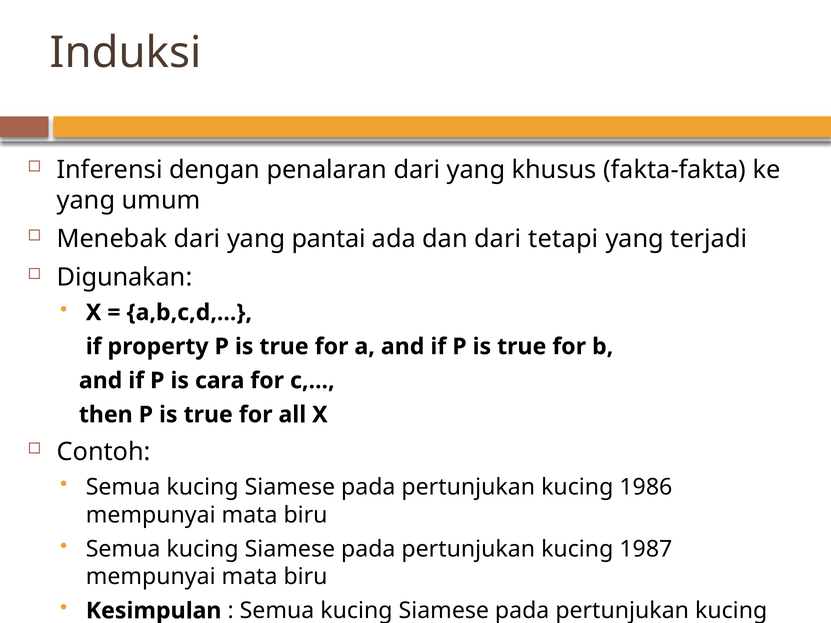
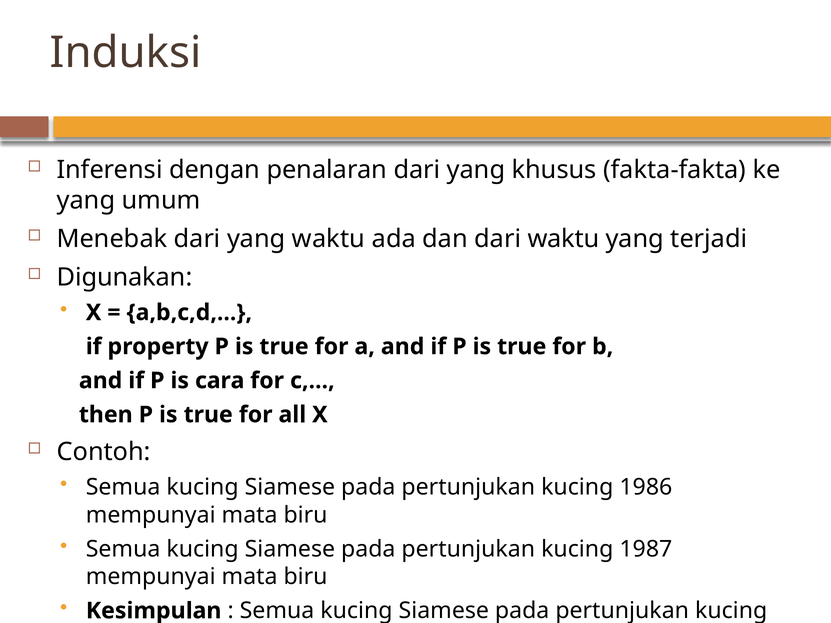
yang pantai: pantai -> waktu (329, 239)
dari tetapi: tetapi -> waktu (564, 239)
